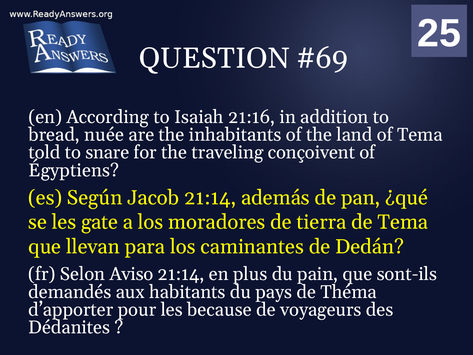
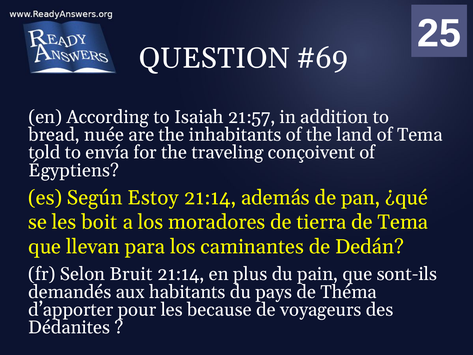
21:16: 21:16 -> 21:57 (252, 117)
snare: snare -> envía (107, 152)
Jacob: Jacob -> Estoy (153, 198)
gate: gate -> boit (99, 222)
Aviso: Aviso -> Bruit (131, 274)
